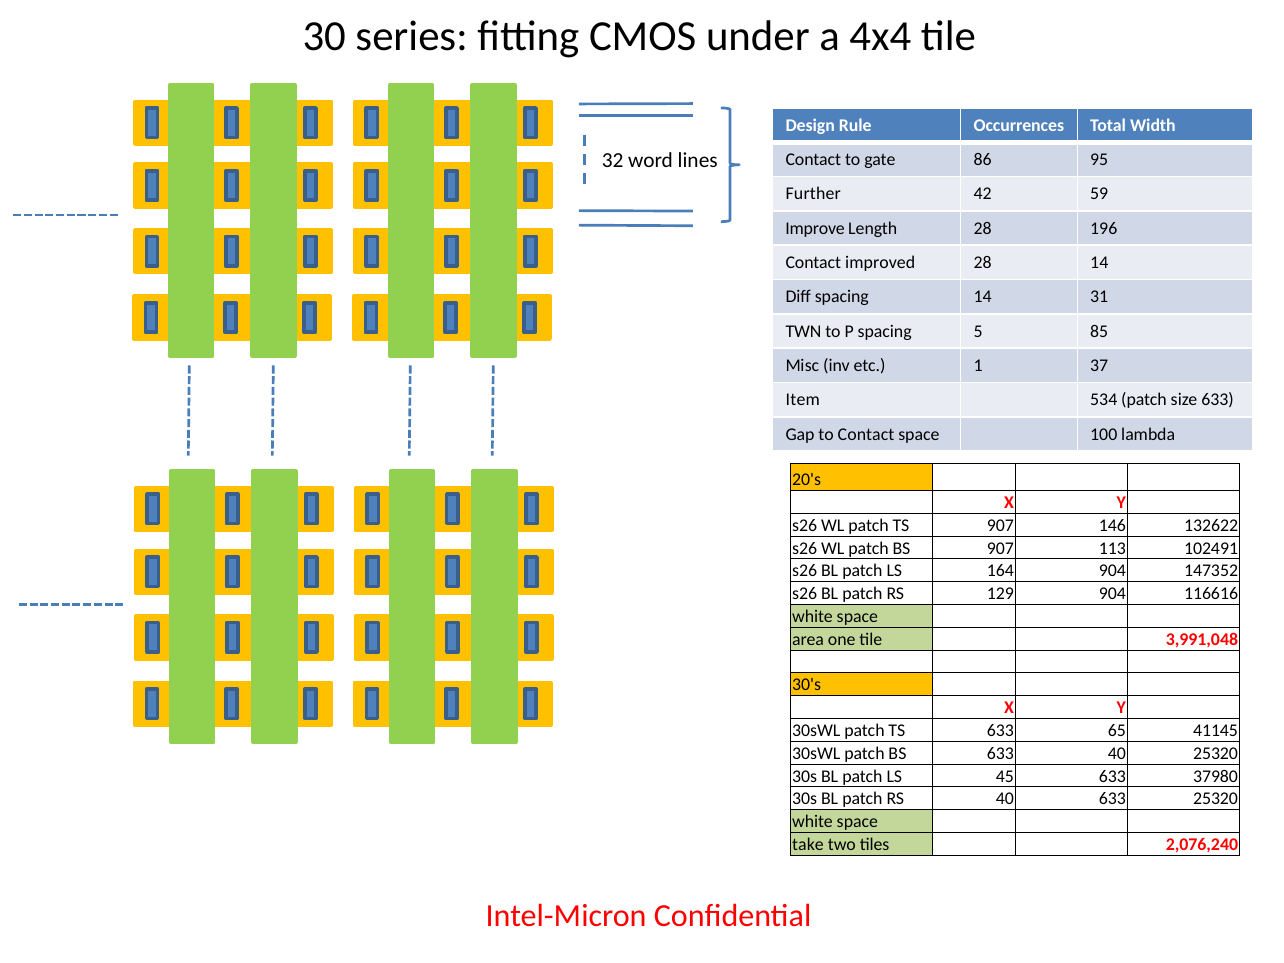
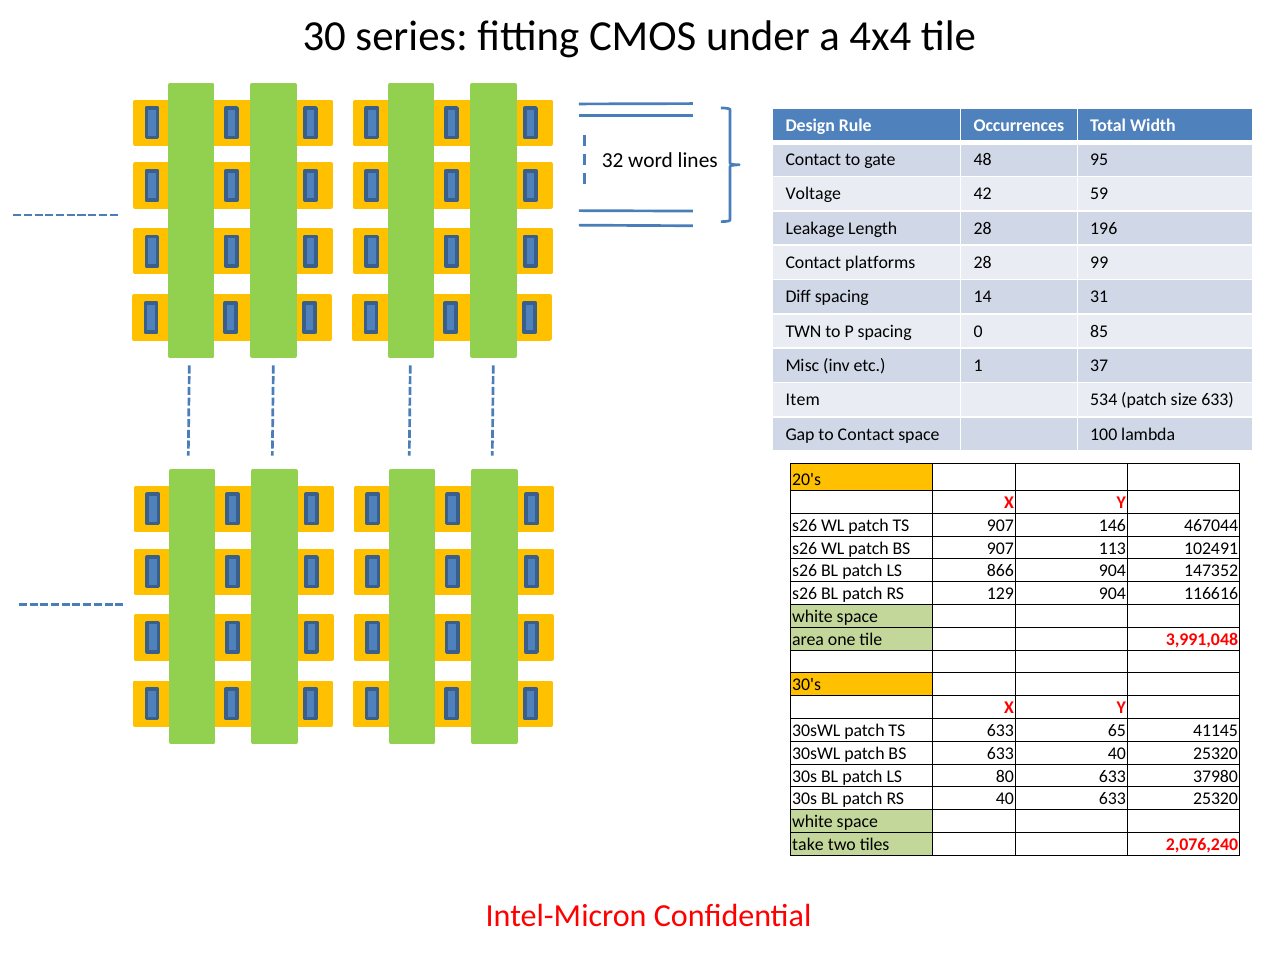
86: 86 -> 48 (983, 160)
Further: Further -> Voltage (813, 194)
Improve: Improve -> Leakage (815, 228)
improved: improved -> platforms (880, 263)
28 14: 14 -> 99 (1099, 263)
5: 5 -> 0 (978, 331)
132622: 132622 -> 467044 (1211, 525)
164: 164 -> 866 (1000, 571)
45: 45 -> 80 (1005, 776)
